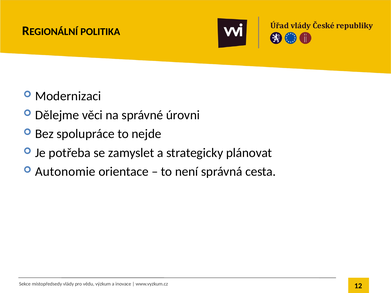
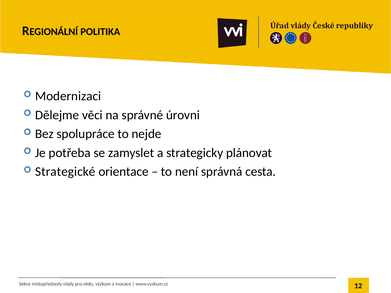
Autonomie: Autonomie -> Strategické (65, 172)
